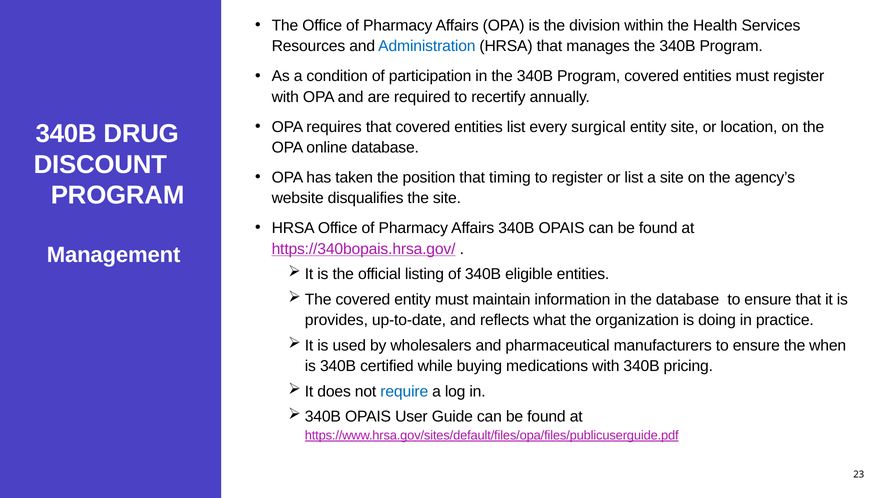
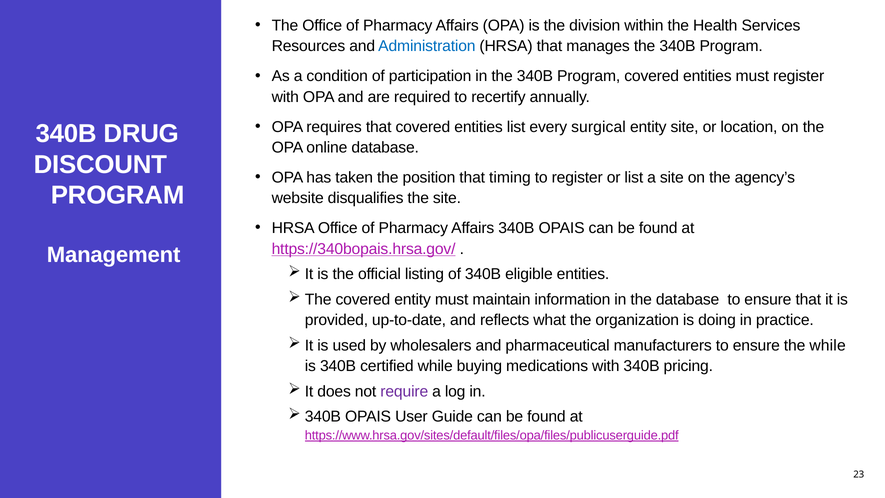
provides: provides -> provided (336, 320)
the when: when -> while (828, 345)
require colour: blue -> purple (404, 391)
